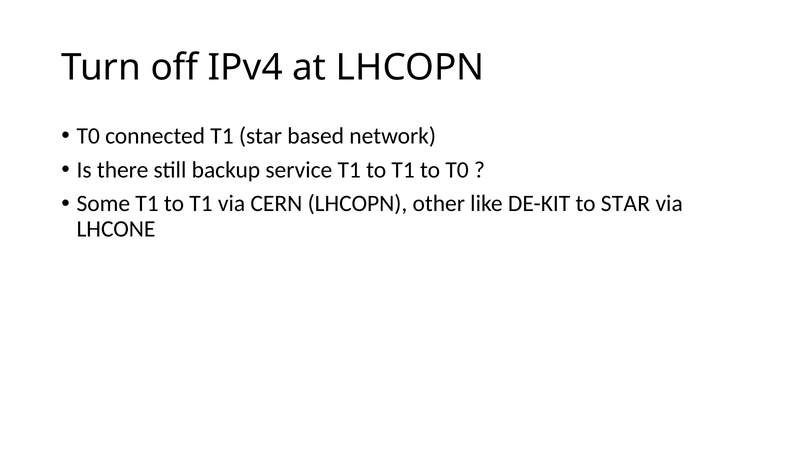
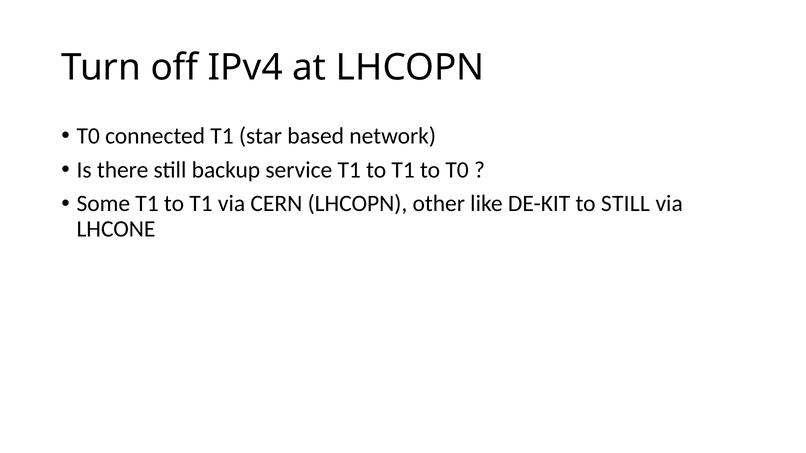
to STAR: STAR -> STILL (625, 204)
